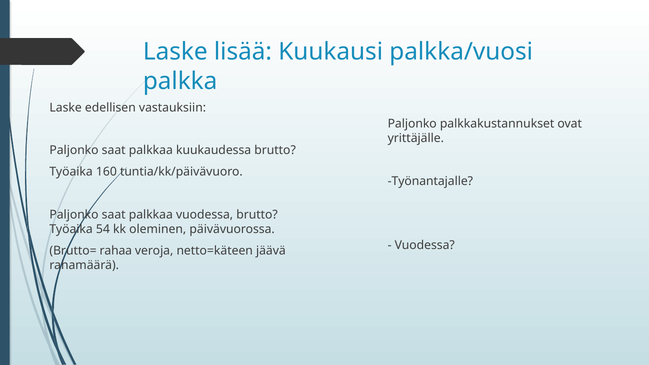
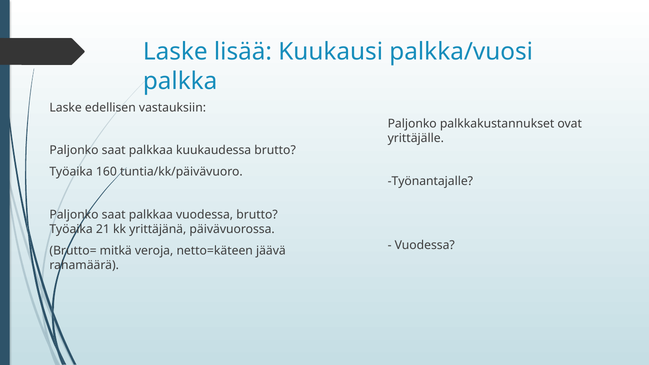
54: 54 -> 21 (103, 229)
oleminen: oleminen -> yrittäjänä (158, 229)
rahaa: rahaa -> mitkä (116, 251)
